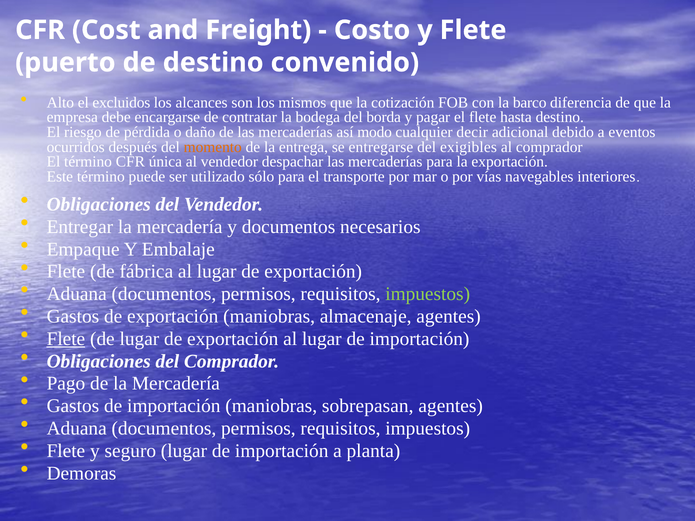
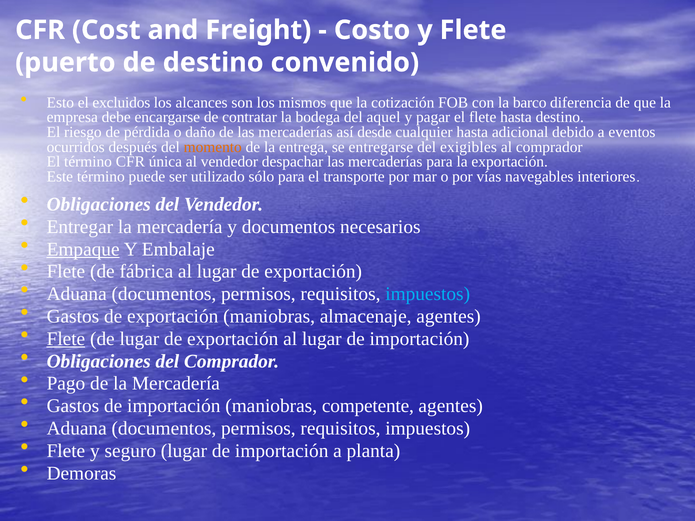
Alto: Alto -> Esto (60, 103)
borda: borda -> aquel (384, 117)
modo: modo -> desde (375, 132)
cualquier decir: decir -> hasta (472, 132)
Empaque underline: none -> present (83, 249)
impuestos colour: light green -> light blue (428, 294)
sobrepasan: sobrepasan -> competente (368, 406)
